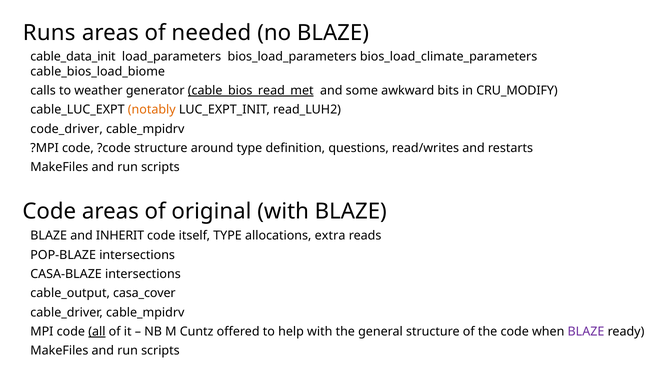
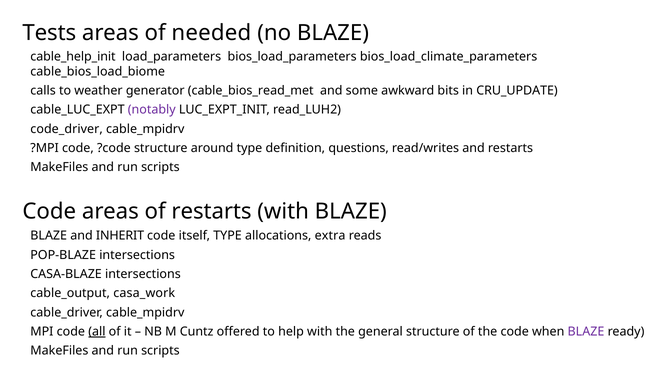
Runs: Runs -> Tests (49, 33)
cable_data_init: cable_data_init -> cable_help_init (73, 56)
cable_bios_read_met underline: present -> none (251, 91)
CRU_MODIFY: CRU_MODIFY -> CRU_UPDATE (517, 91)
notably colour: orange -> purple (152, 110)
of original: original -> restarts (212, 212)
casa_cover: casa_cover -> casa_work (144, 293)
